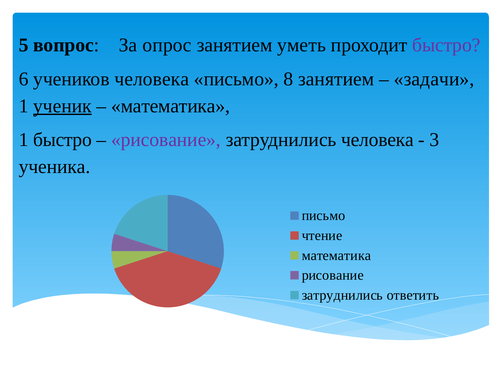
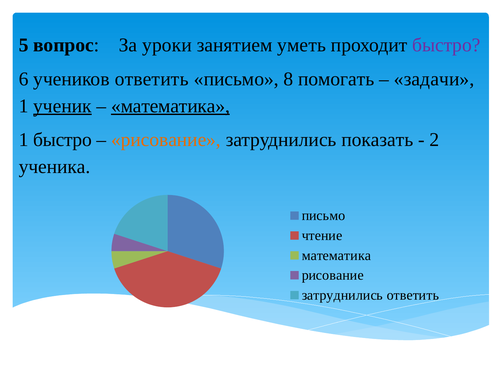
опрос: опрос -> уроки (167, 45)
учеников человека: человека -> ответить (152, 79)
8 занятием: занятием -> помогать (336, 79)
математика underline: none -> present (171, 106)
рисование colour: purple -> orange (166, 140)
затруднились человека: человека -> показать (377, 140)
3: 3 -> 2 (434, 140)
